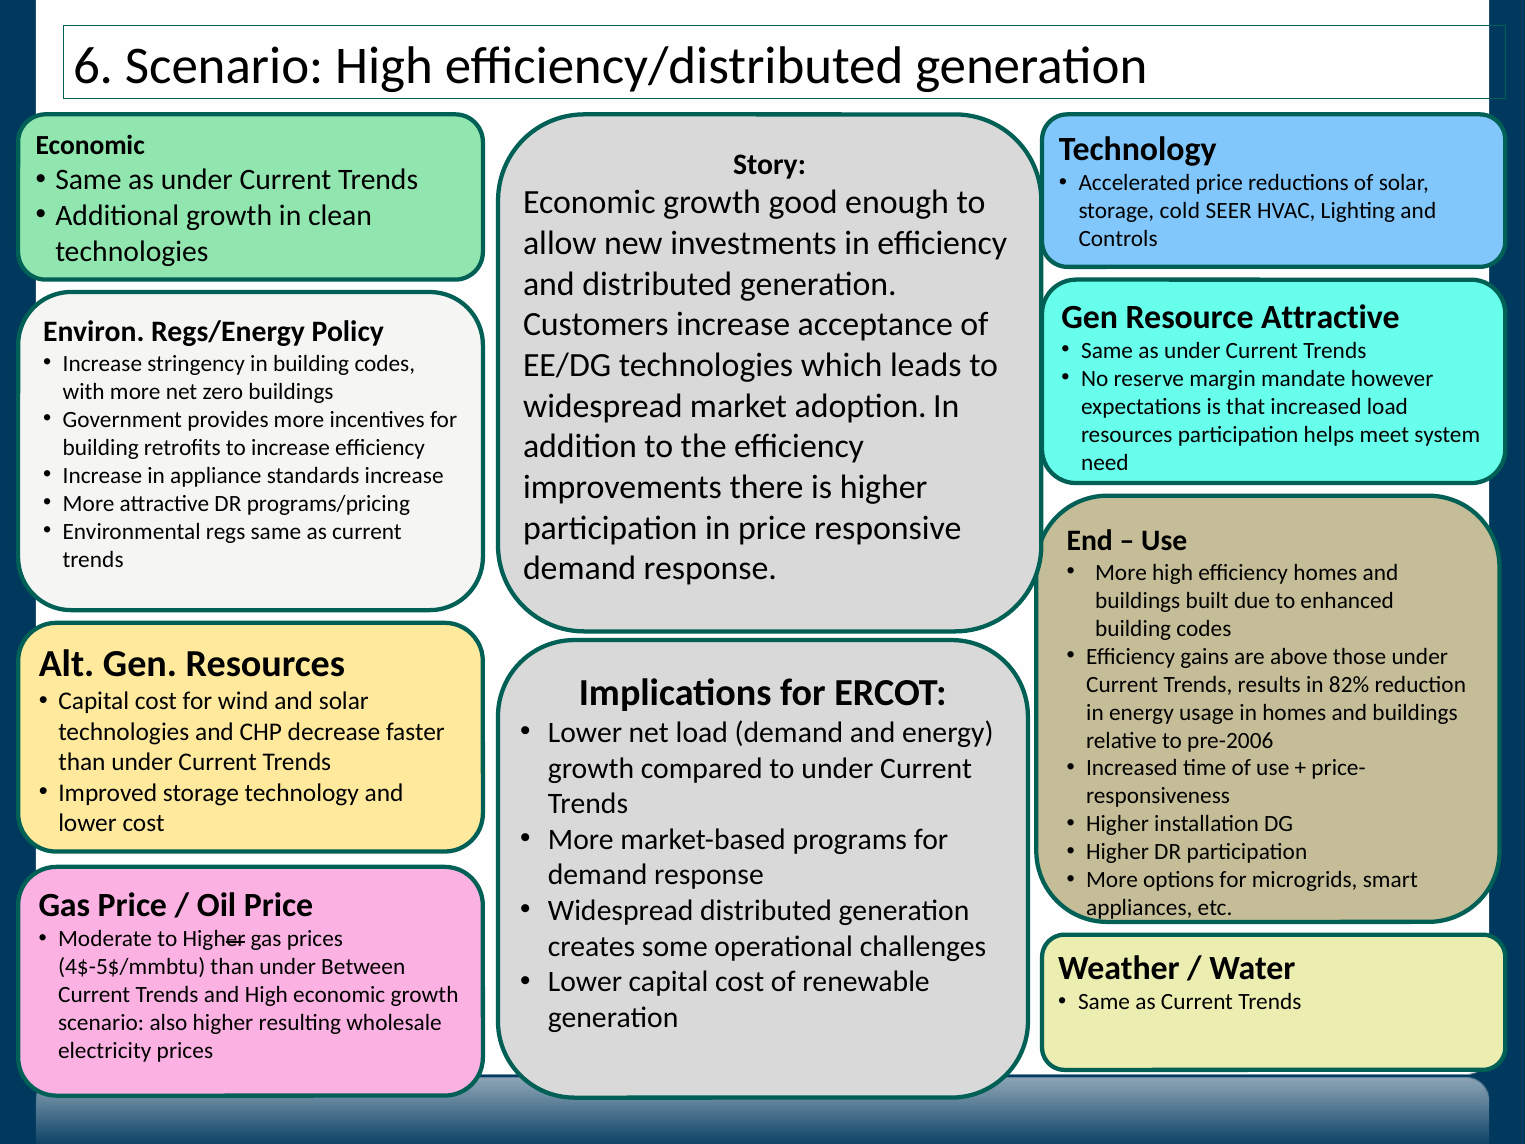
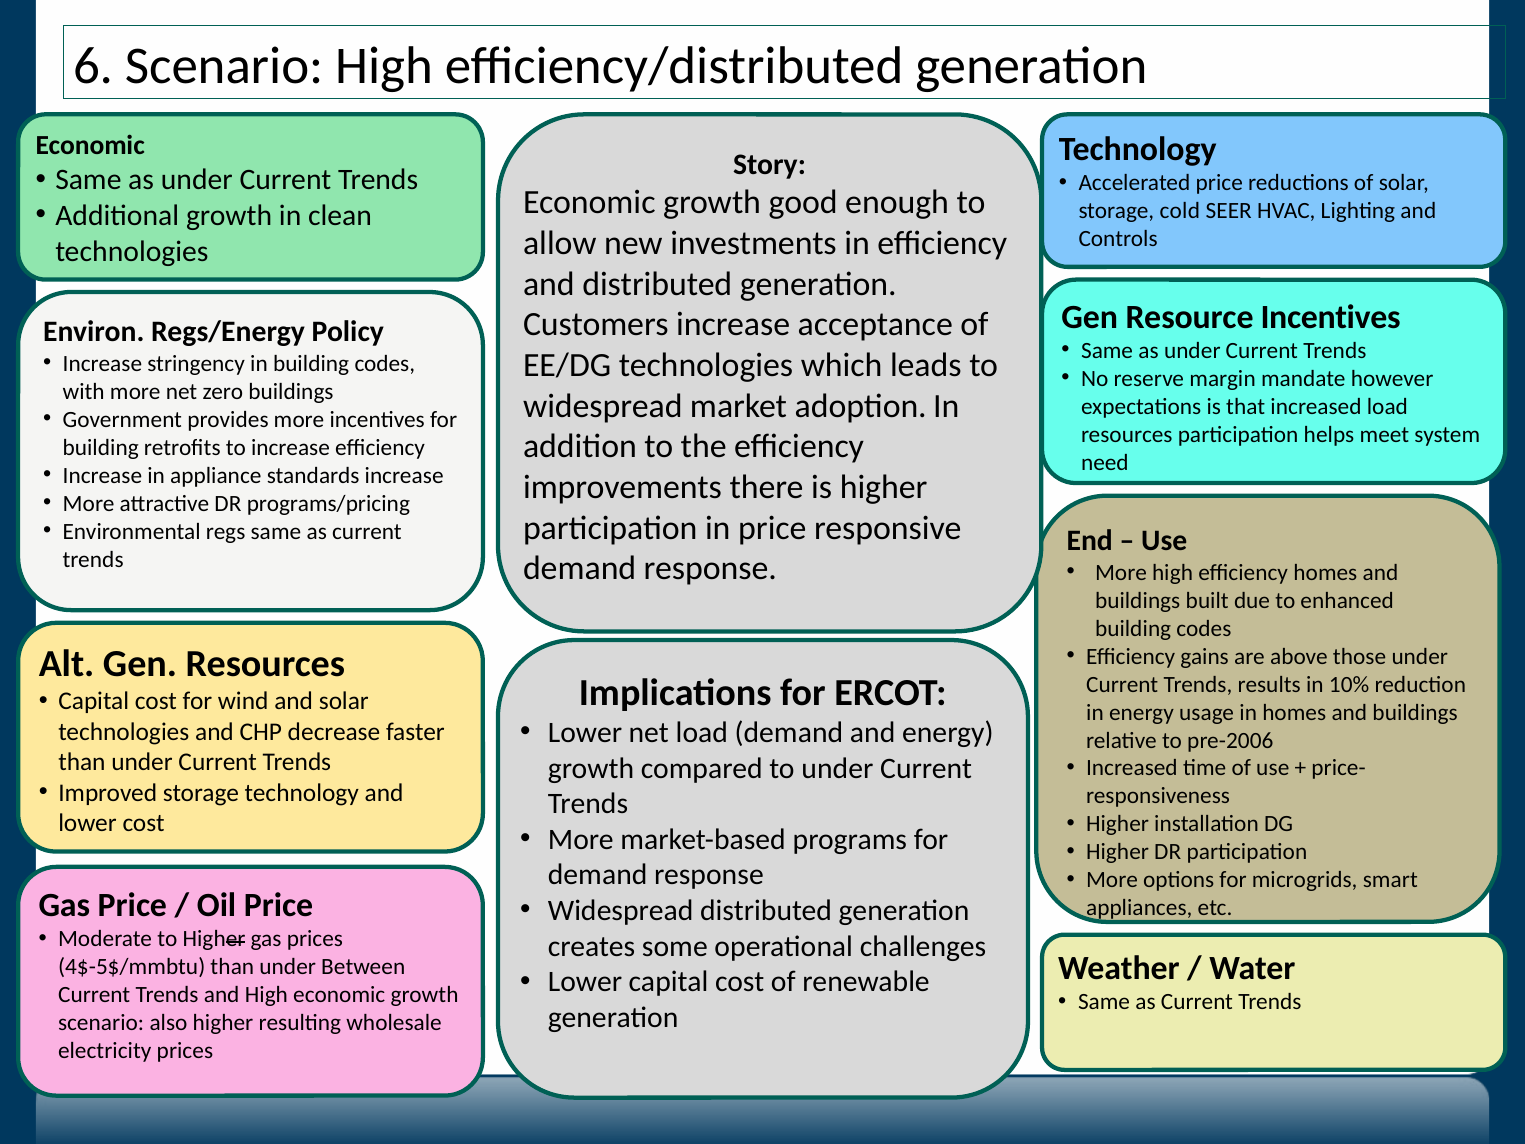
Resource Attractive: Attractive -> Incentives (1331, 317)
82%: 82% -> 10% (1349, 684)
